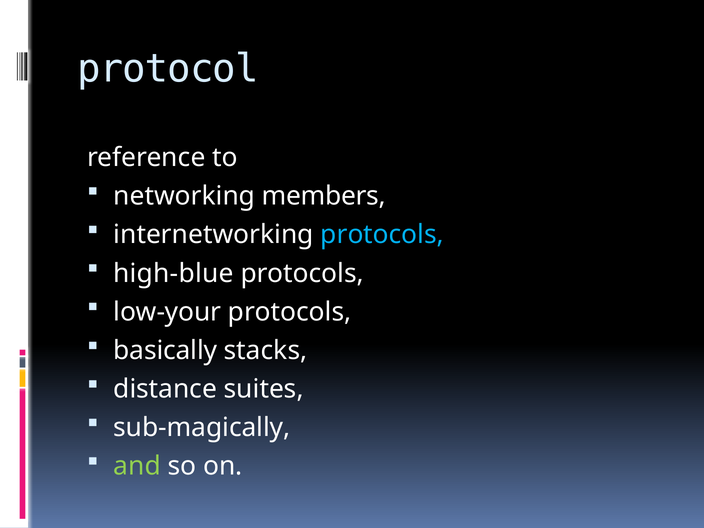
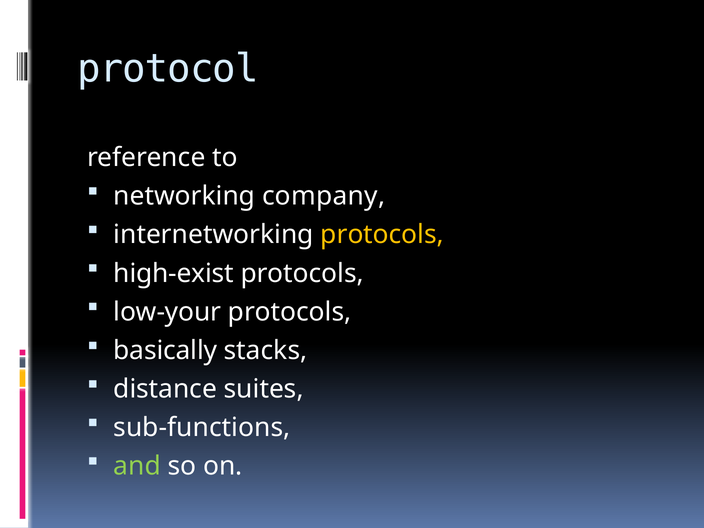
members: members -> company (324, 196)
protocols colour: light blue -> yellow (382, 235)
high-blue: high-blue -> high-exist (174, 273)
sub-magically: sub-magically -> sub-functions (202, 428)
